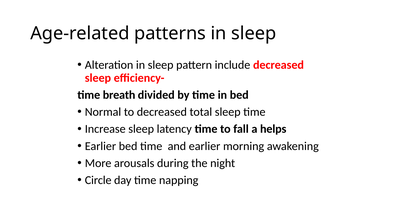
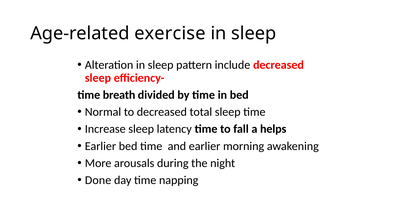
patterns: patterns -> exercise (170, 33)
Circle: Circle -> Done (98, 180)
